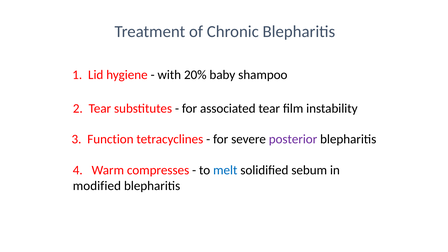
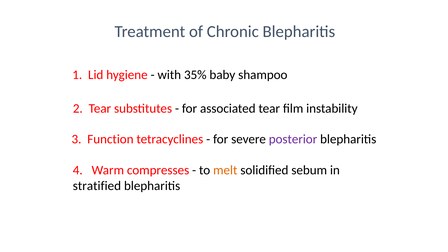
20%: 20% -> 35% (195, 75)
melt colour: blue -> orange (225, 170)
modified: modified -> stratified (97, 186)
